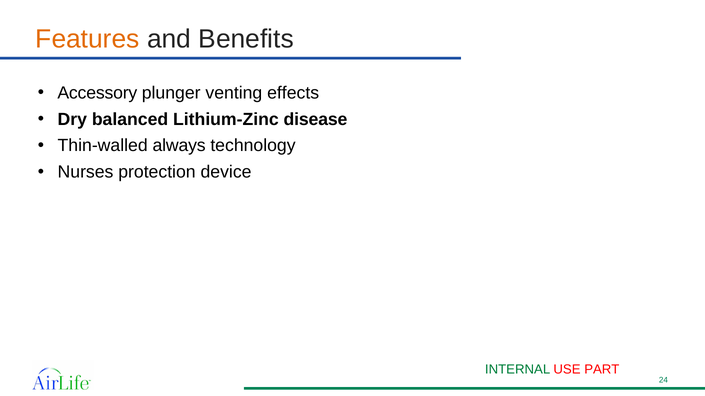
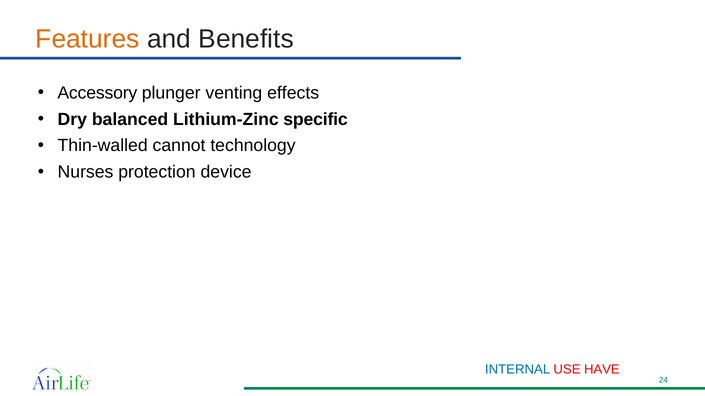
disease: disease -> specific (316, 119)
always: always -> cannot (179, 146)
INTERNAL colour: green -> blue (518, 370)
PART: PART -> HAVE (602, 370)
